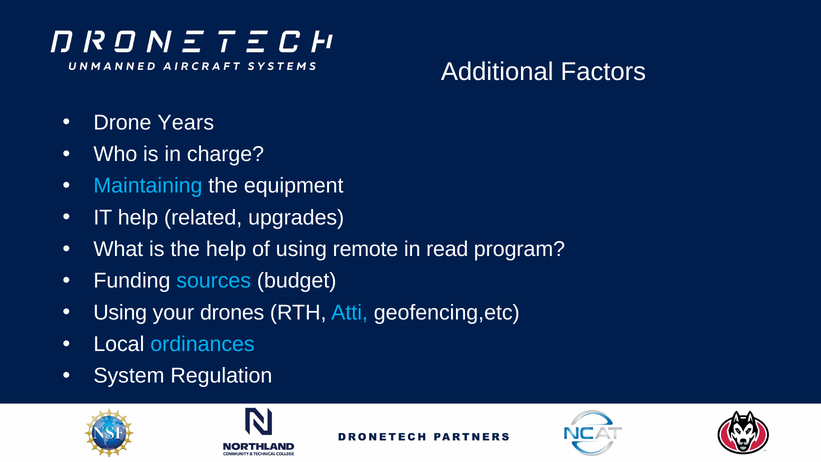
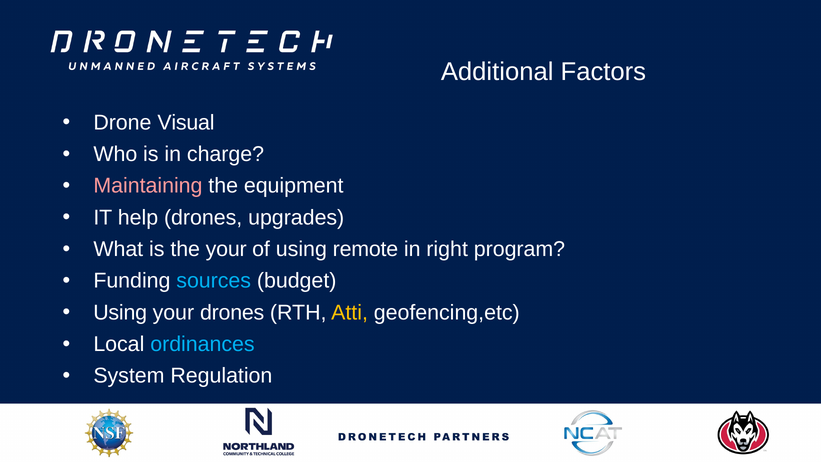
Years: Years -> Visual (186, 123)
Maintaining colour: light blue -> pink (148, 186)
help related: related -> drones (203, 217)
the help: help -> your (226, 249)
read: read -> right (447, 249)
Atti colour: light blue -> yellow (350, 312)
